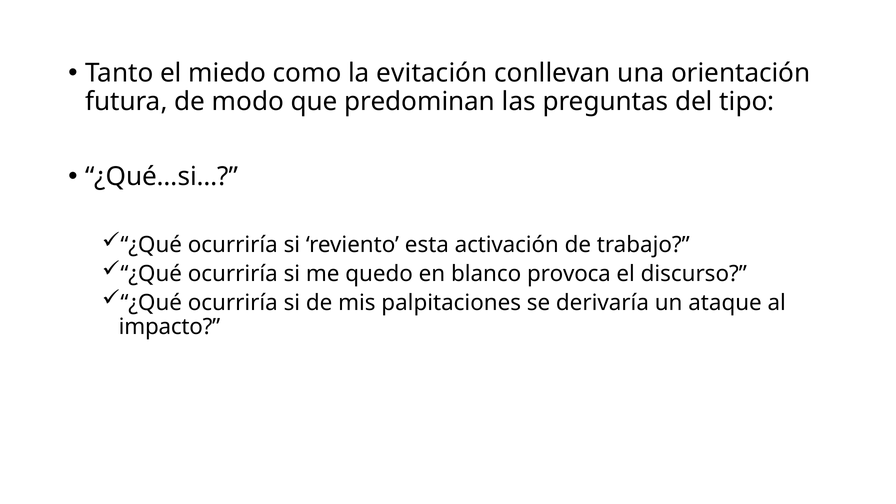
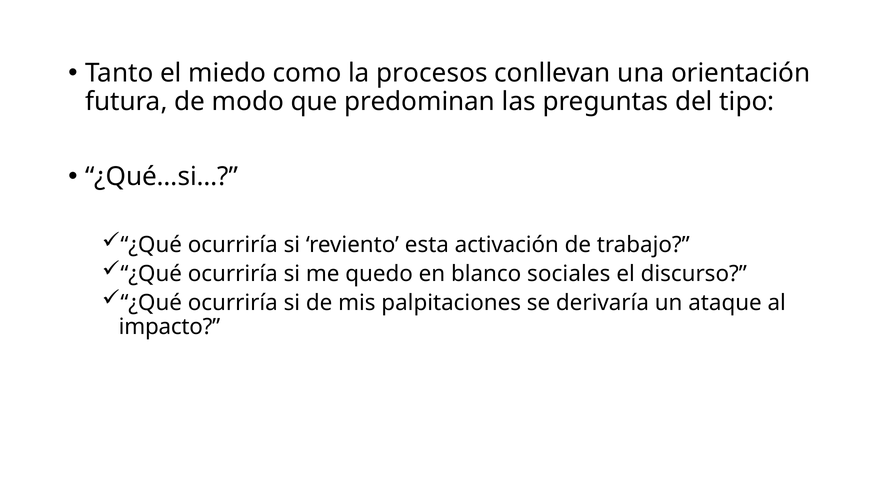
evitación: evitación -> procesos (432, 73)
provoca: provoca -> sociales (569, 274)
